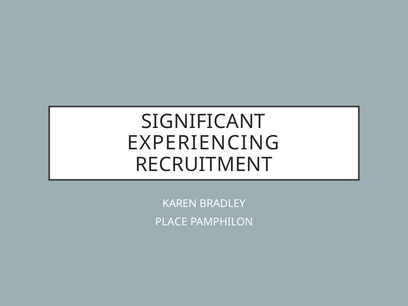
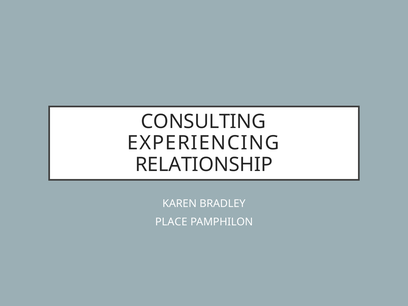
SIGNIFICANT: SIGNIFICANT -> CONSULTING (203, 122)
RECRUITMENT: RECRUITMENT -> RELATIONSHIP (204, 165)
